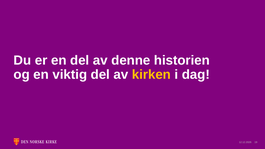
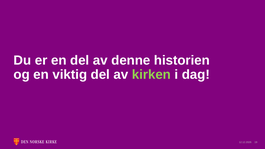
kirken colour: yellow -> light green (151, 75)
